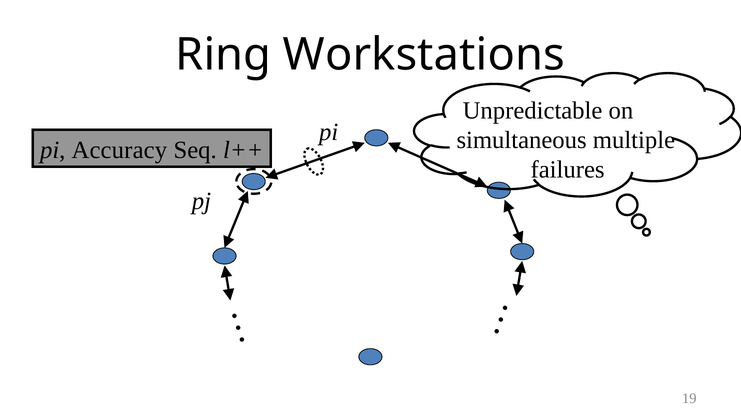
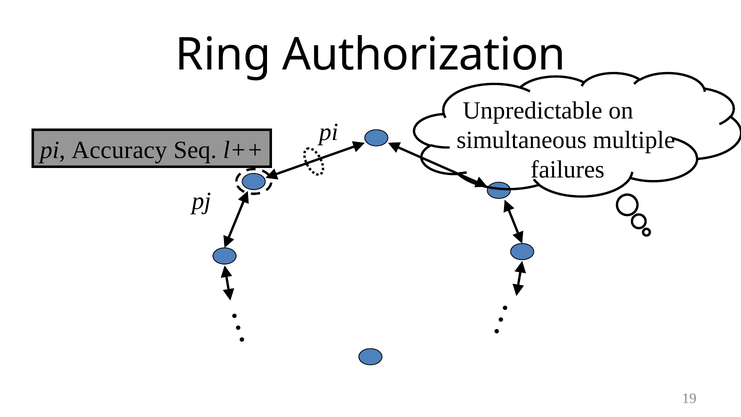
Workstations: Workstations -> Authorization (424, 55)
